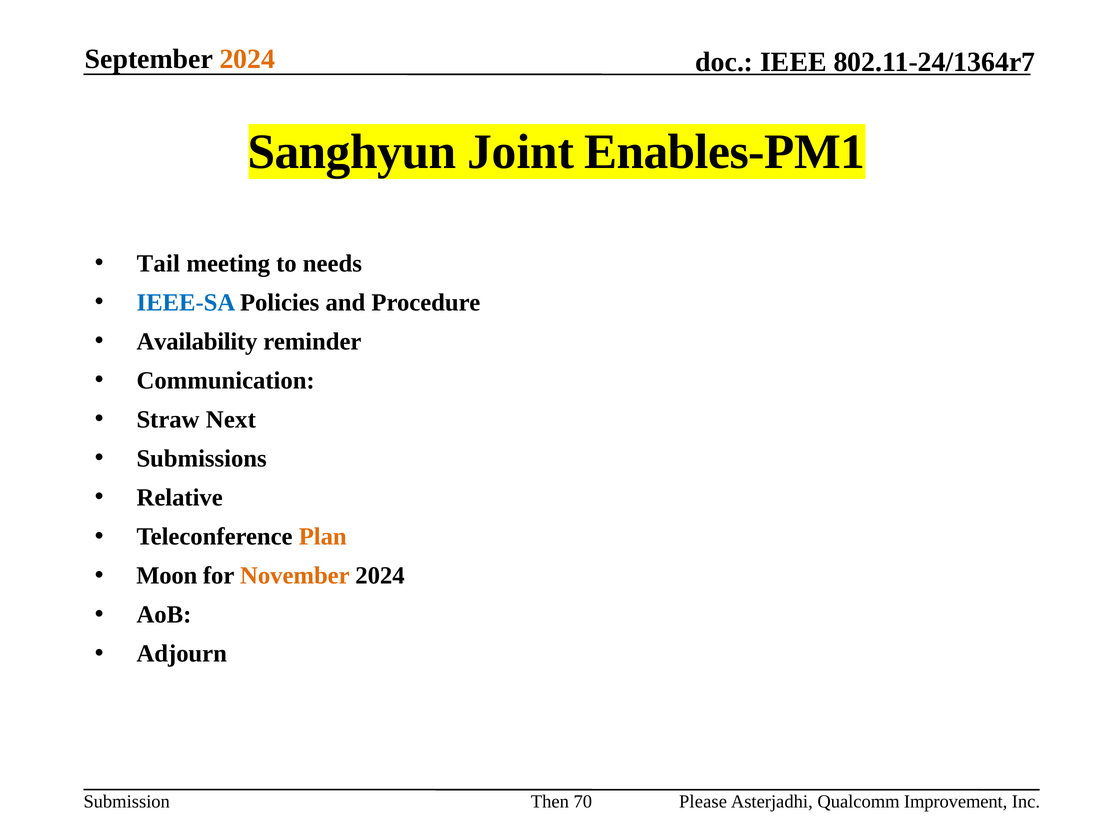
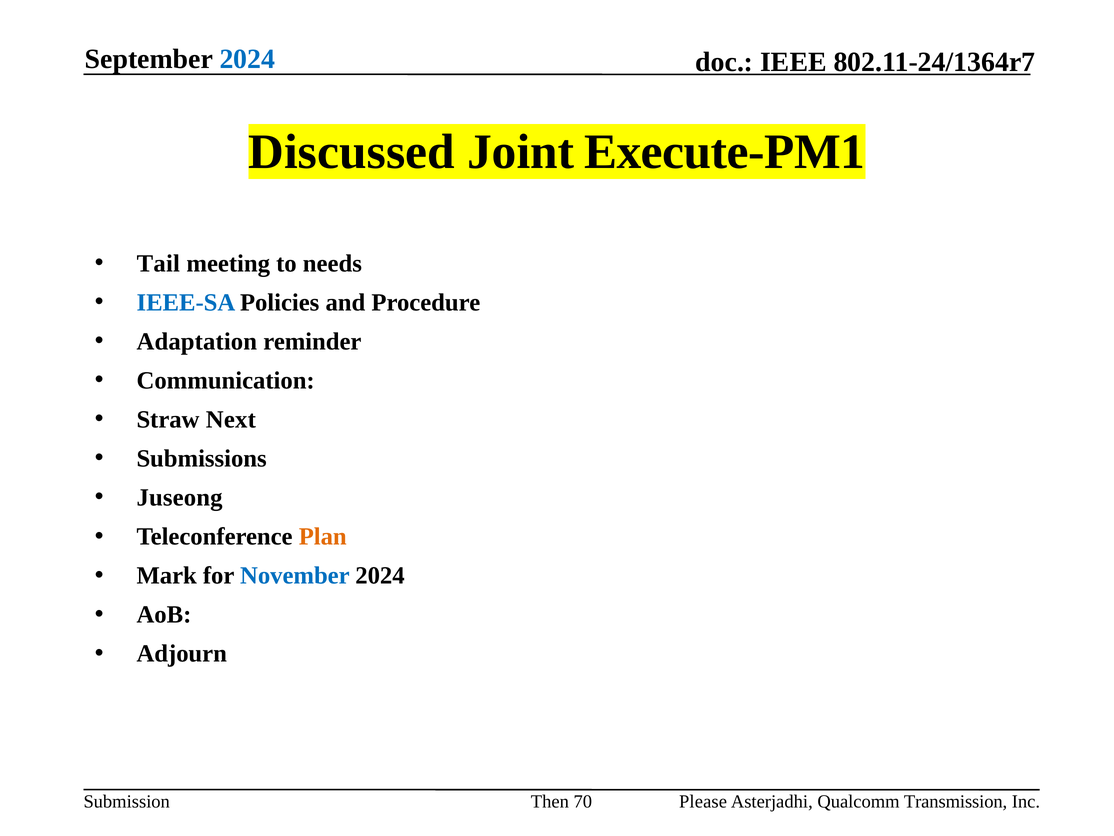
2024 colour: orange -> blue (247, 59)
Sanghyun: Sanghyun -> Discussed (352, 152)
Enables-PM1: Enables-PM1 -> Execute-PM1 (725, 152)
Availability: Availability -> Adaptation (197, 342)
Relative: Relative -> Juseong (180, 497)
Moon: Moon -> Mark (167, 575)
November colour: orange -> blue (295, 575)
Improvement: Improvement -> Transmission (956, 801)
